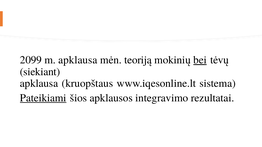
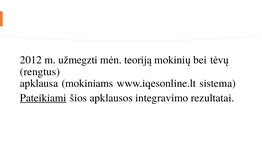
2099: 2099 -> 2012 (31, 60)
m apklausa: apklausa -> užmegzti (78, 60)
bei underline: present -> none (200, 60)
siekiant: siekiant -> rengtus (40, 72)
kruopštaus: kruopštaus -> mokiniams (87, 84)
